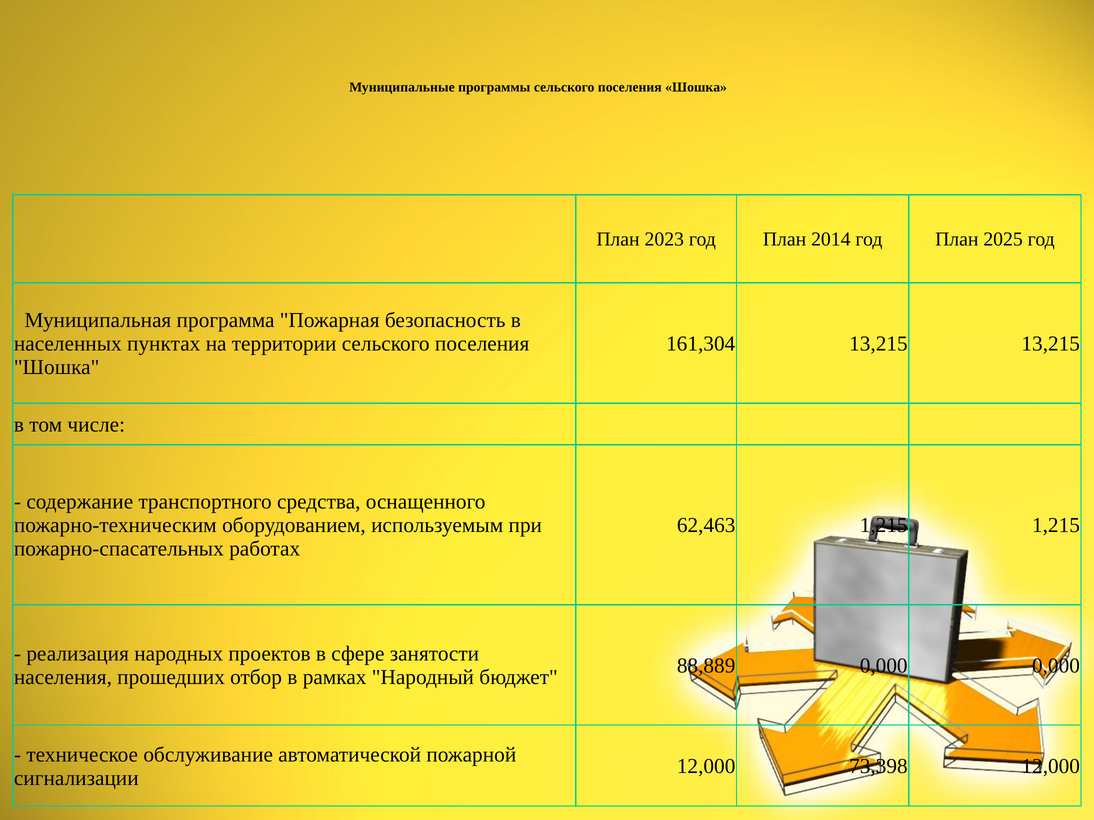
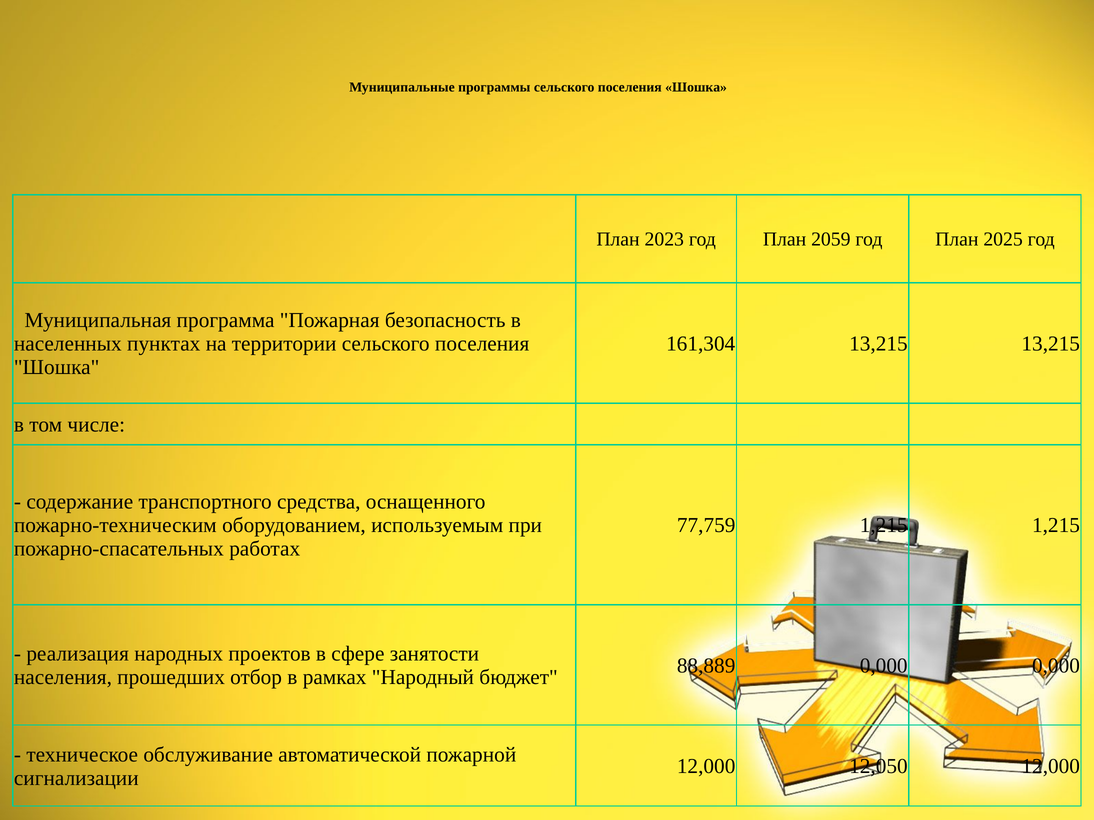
2014: 2014 -> 2059 (831, 240)
62,463: 62,463 -> 77,759 (706, 526)
73,398: 73,398 -> 12,050 (878, 767)
